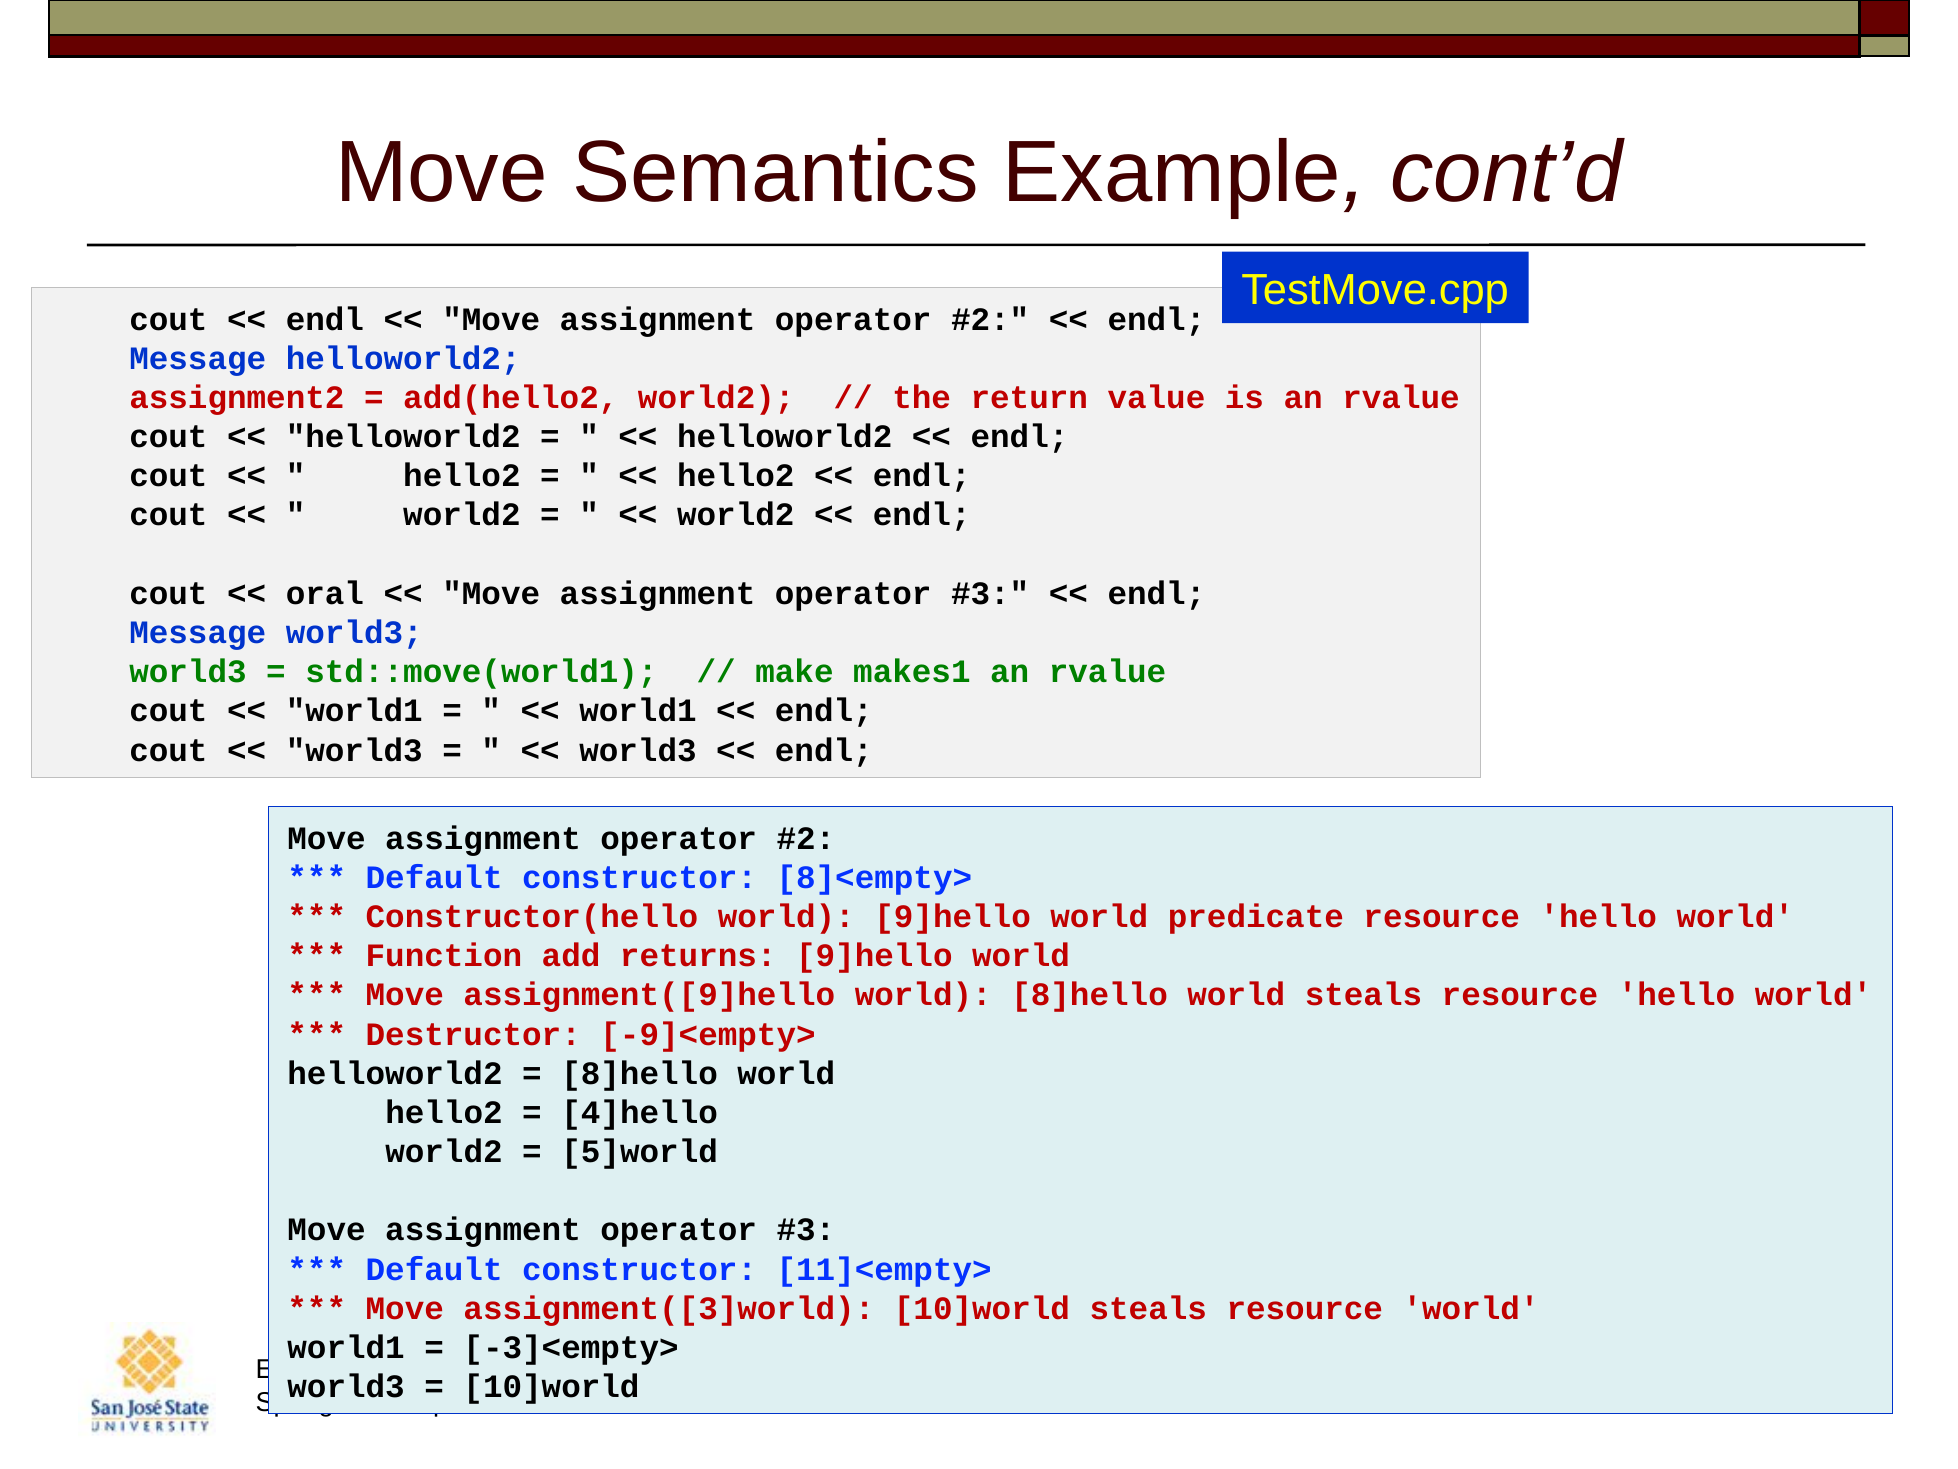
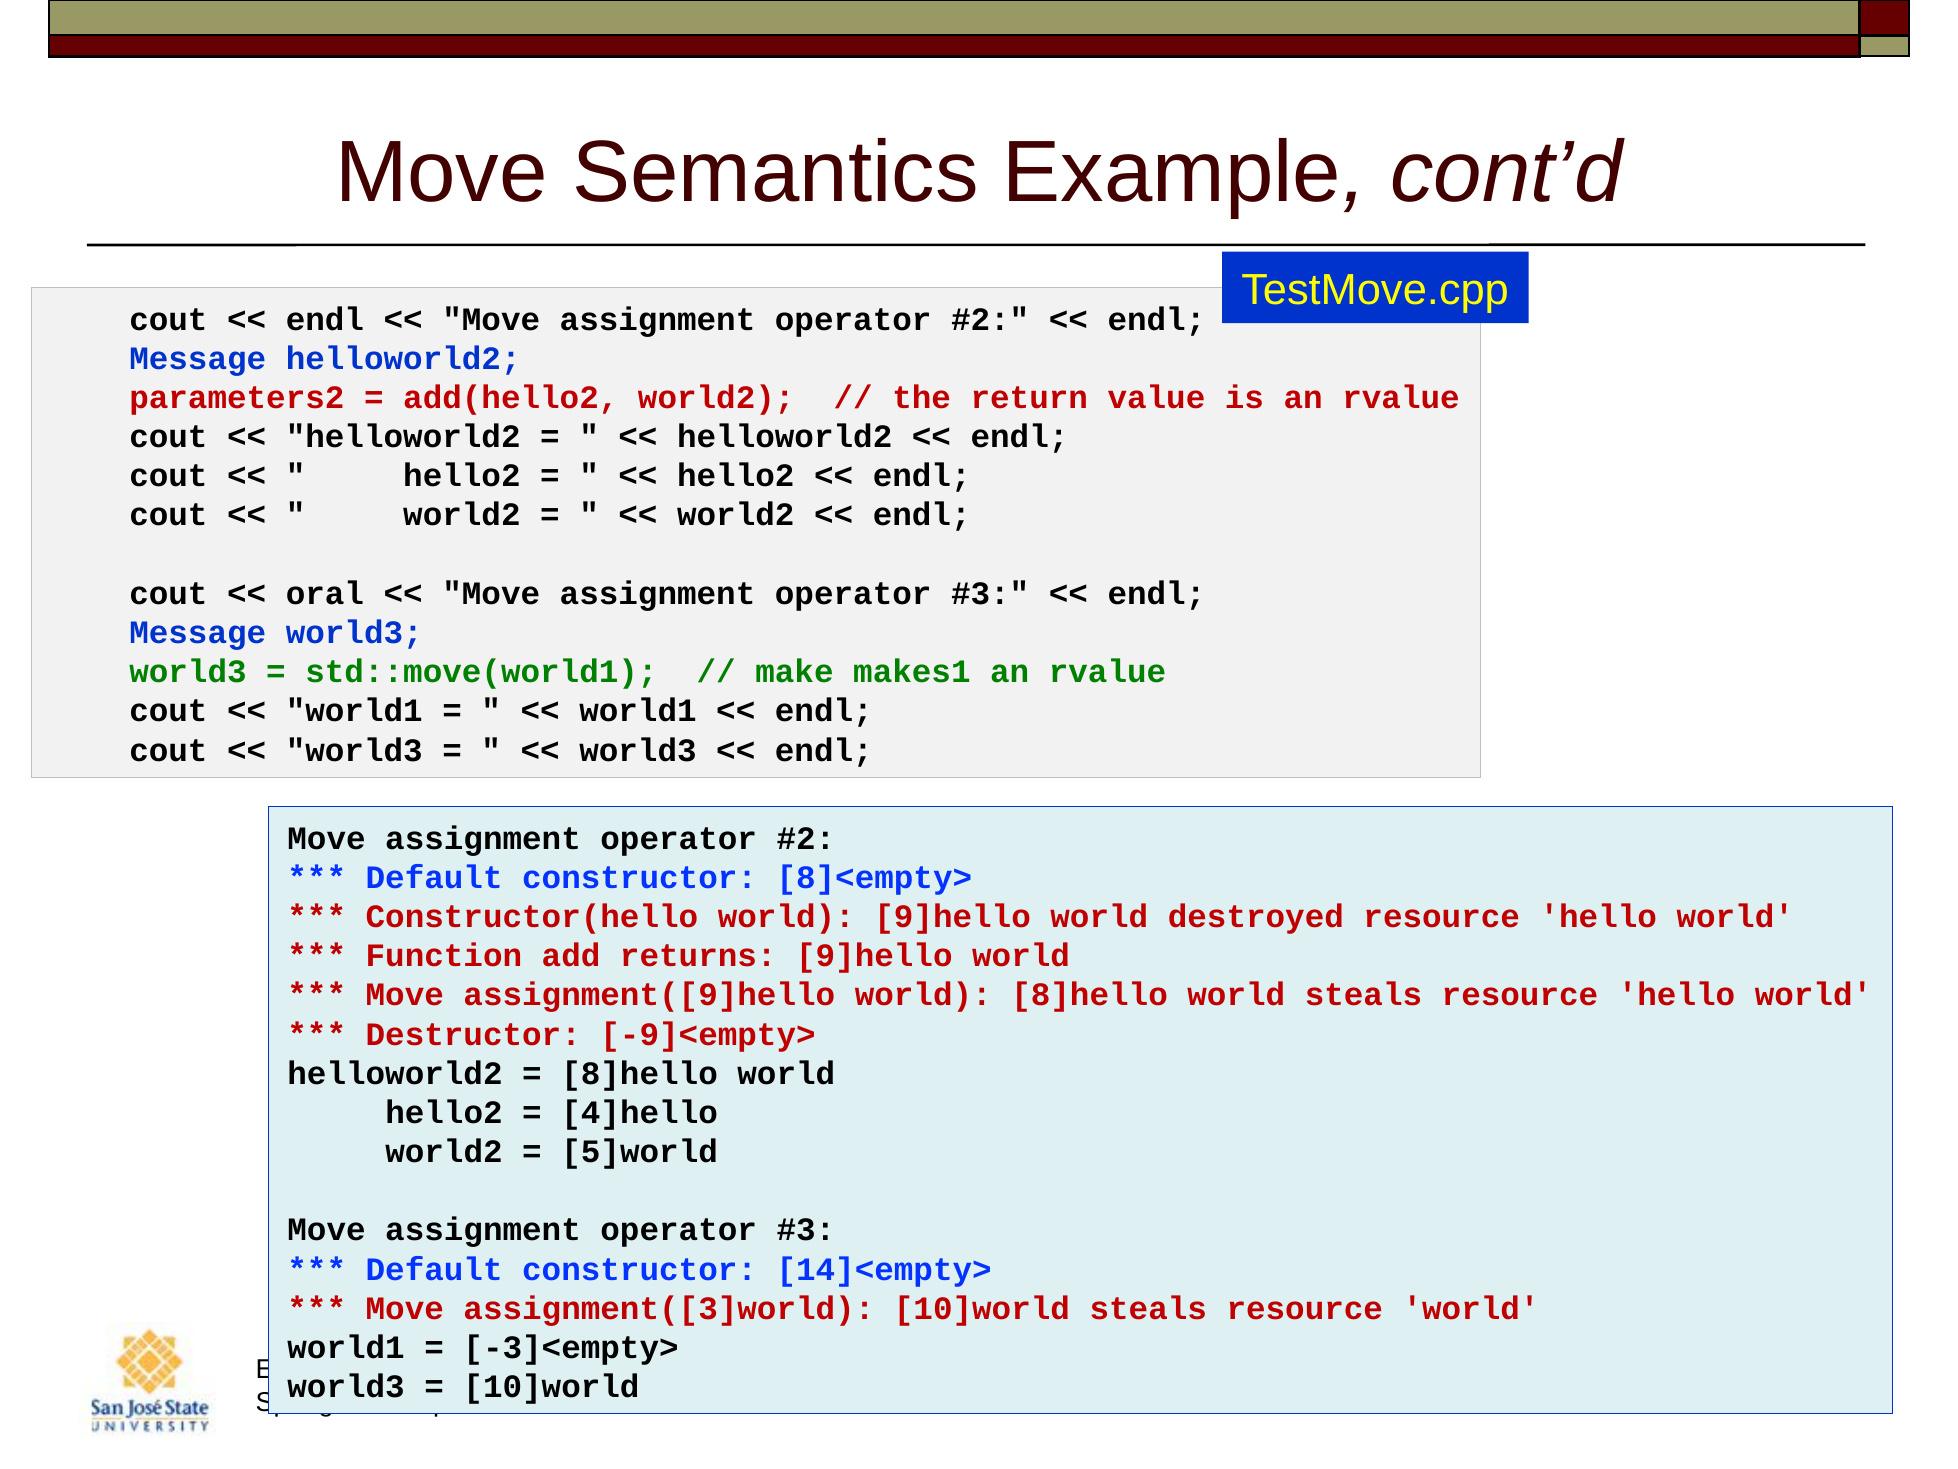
assignment2: assignment2 -> parameters2 (237, 398)
predicate: predicate -> destroyed (1256, 917)
11]<empty>: 11]<empty> -> 14]<empty> (884, 1269)
